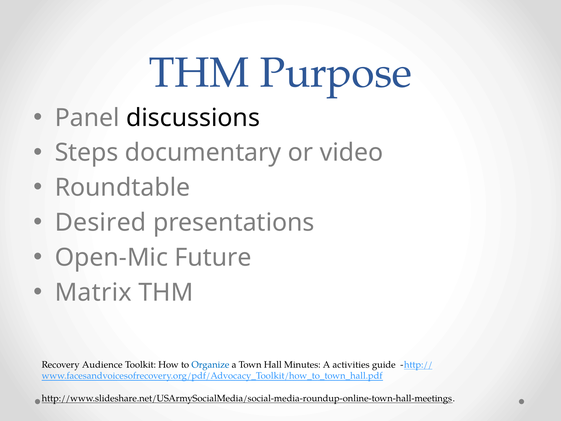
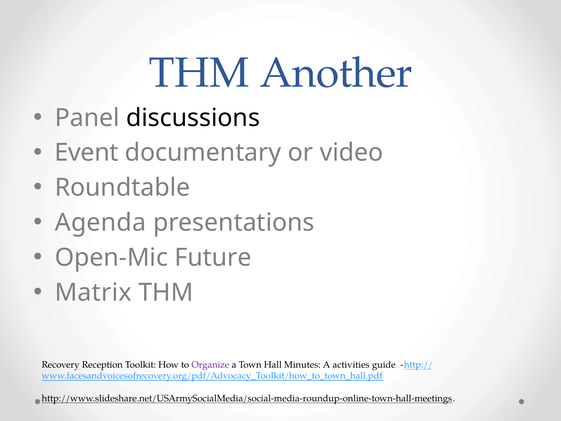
Purpose: Purpose -> Another (336, 73)
Steps: Steps -> Event (87, 153)
Desired: Desired -> Agenda (101, 223)
Audience: Audience -> Reception (102, 364)
Organize colour: blue -> purple (210, 364)
